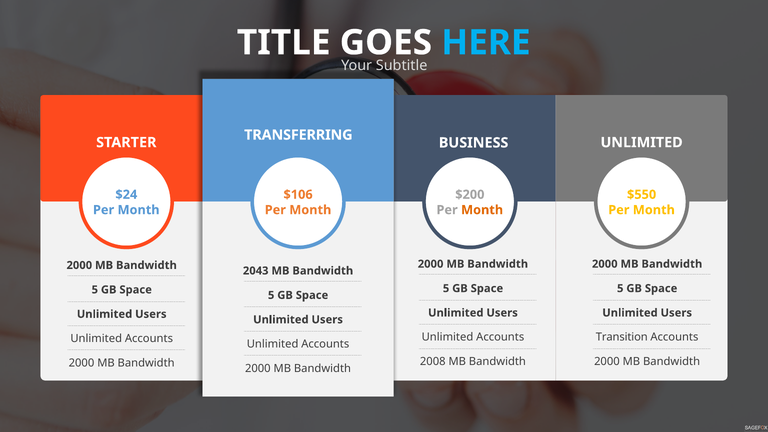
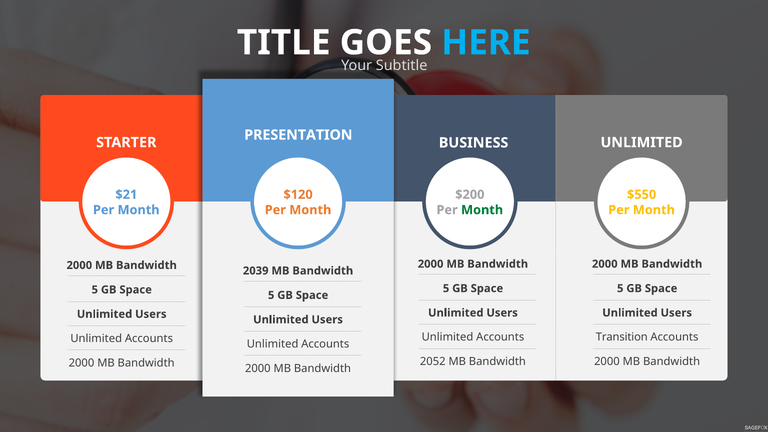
TRANSFERRING: TRANSFERRING -> PRESENTATION (298, 135)
$24: $24 -> $21 (126, 195)
$106: $106 -> $120 (298, 195)
Month colour: orange -> green (482, 210)
2043: 2043 -> 2039 (256, 271)
2008: 2008 -> 2052 (433, 362)
